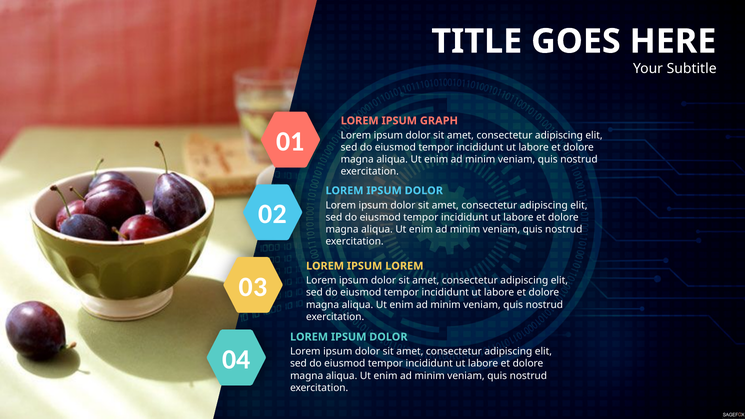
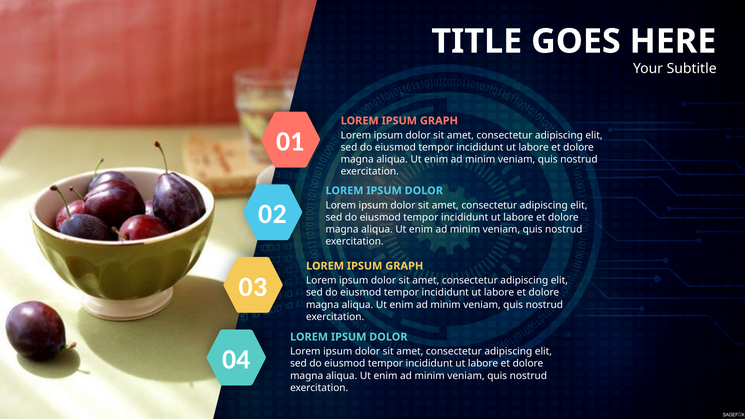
LOREM: LOREM -> GRAPH (404, 266)
